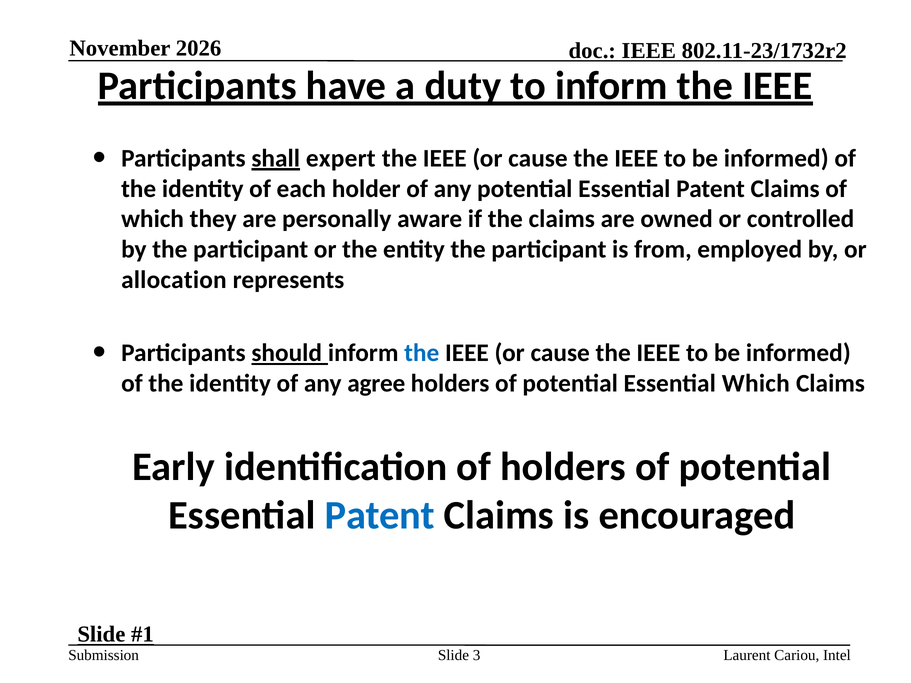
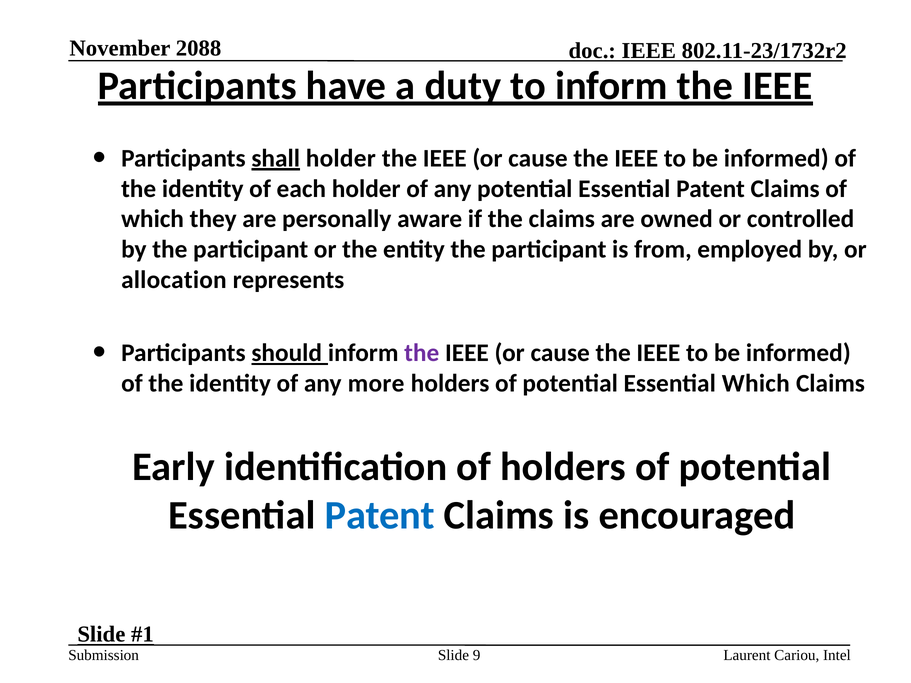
2026: 2026 -> 2088 (199, 48)
shall expert: expert -> holder (341, 158)
the colour: blue -> purple (422, 353)
agree: agree -> more (376, 384)
3: 3 -> 9 (477, 655)
